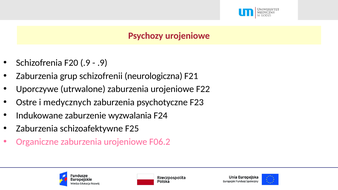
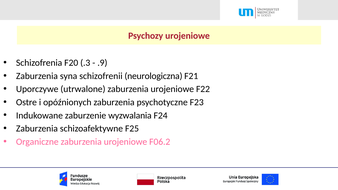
F20 .9: .9 -> .3 (85, 63)
grup: grup -> syna (69, 76)
medycznych: medycznych -> opóźnionych (67, 102)
